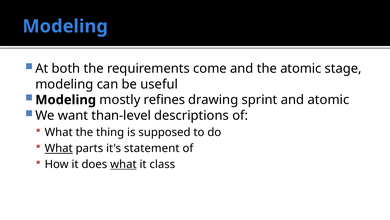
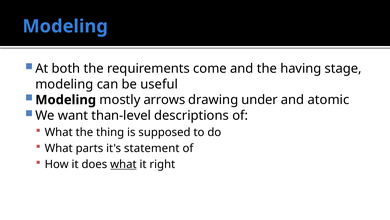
the atomic: atomic -> having (301, 68)
refines: refines -> arrows (164, 100)
sprint: sprint -> under (260, 100)
What underline: present -> none (59, 148)
class: class -> right (162, 164)
